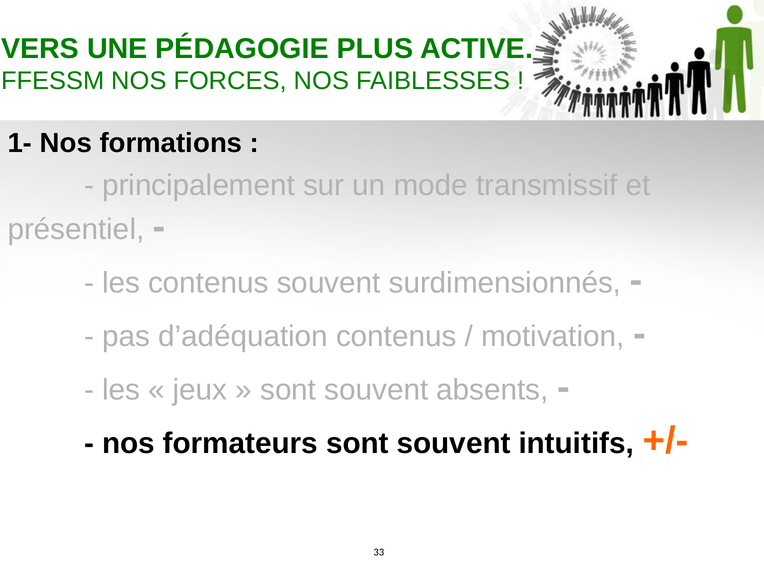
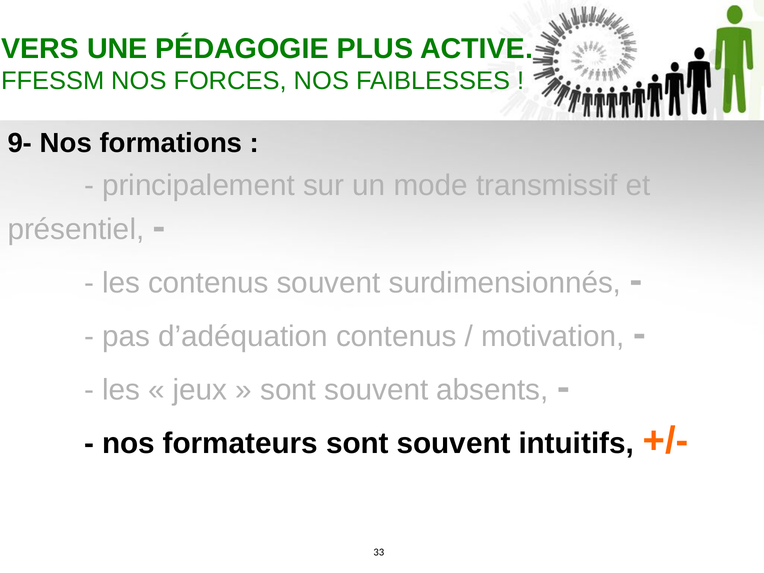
1-: 1- -> 9- (20, 143)
